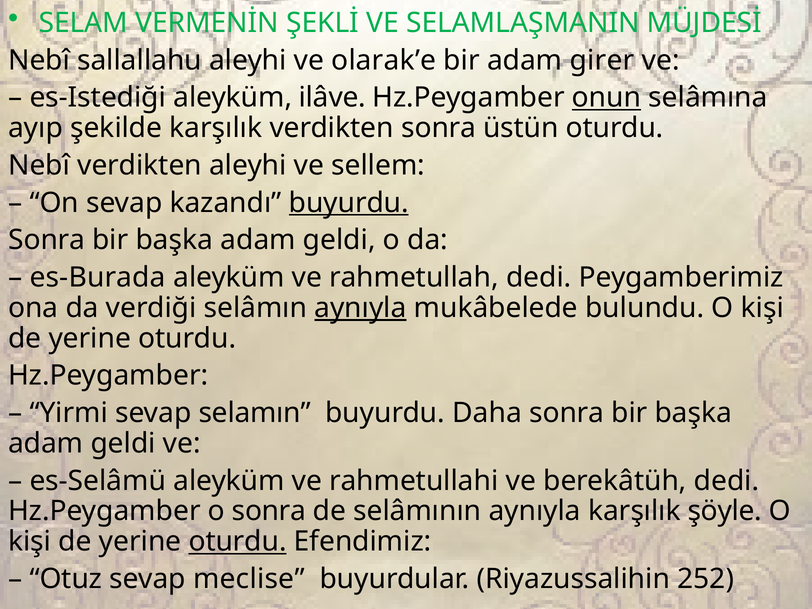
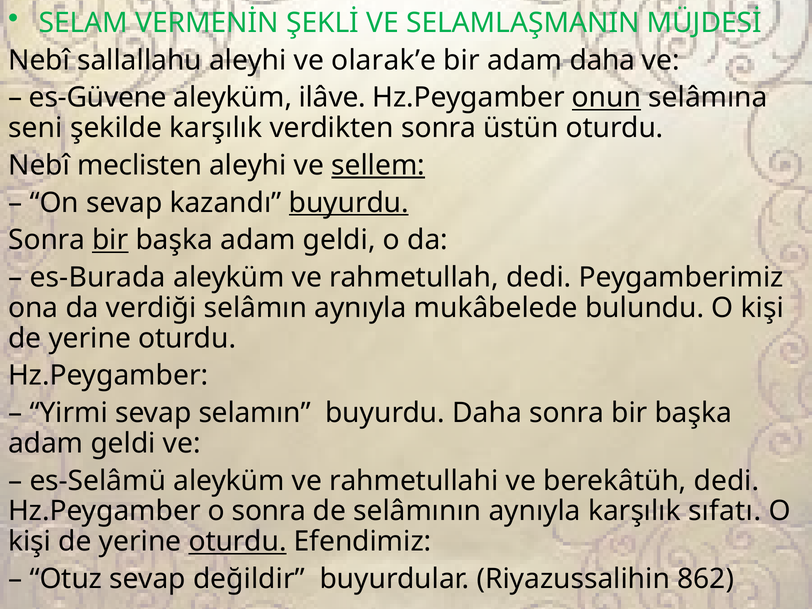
adam girer: girer -> daha (602, 60)
es-Istediği: es-Istediği -> es-Güvene (98, 98)
ayıp: ayıp -> seni (35, 128)
Nebî verdikten: verdikten -> meclisten (140, 165)
sellem underline: none -> present (378, 165)
bir underline: none -> present (110, 240)
aynıyla underline: present -> none (360, 308)
şöyle: şöyle -> sıfatı (725, 511)
meclise: meclise -> değildir (249, 579)
252: 252 -> 862 (706, 579)
